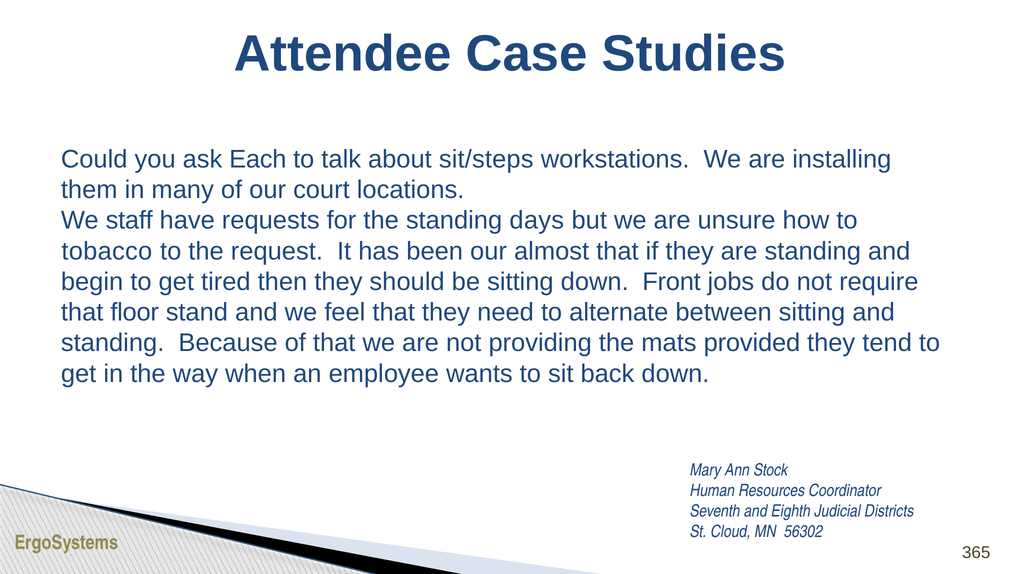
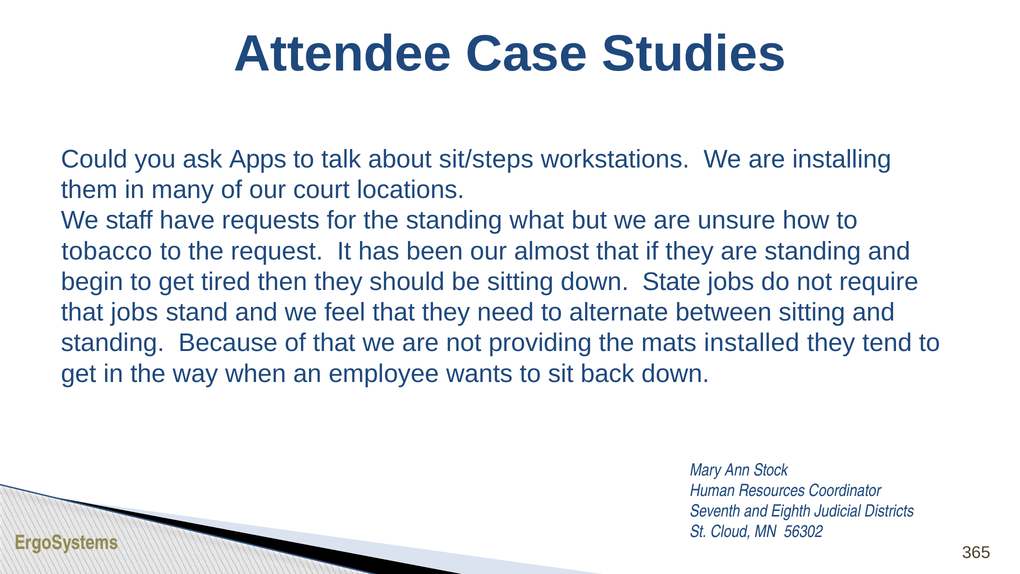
Each: Each -> Apps (258, 159)
days: days -> what (537, 220)
Front: Front -> State (672, 282)
that floor: floor -> jobs (134, 312)
provided: provided -> installed (752, 343)
